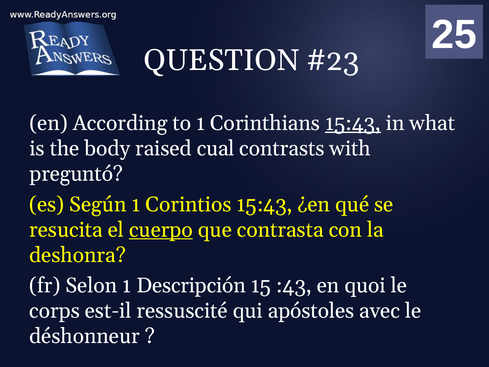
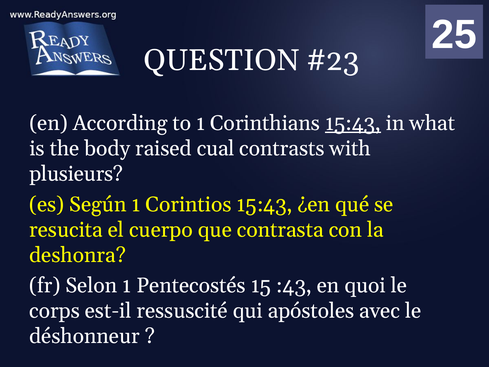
preguntó: preguntó -> plusieurs (76, 174)
cuerpo underline: present -> none (161, 230)
Descripción: Descripción -> Pentecostés (191, 285)
